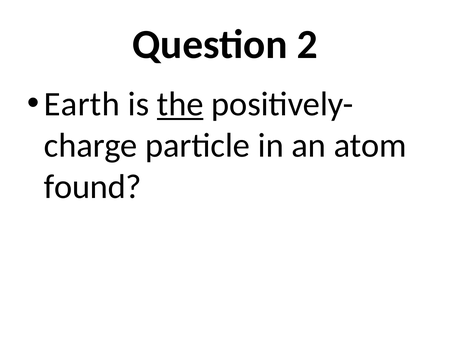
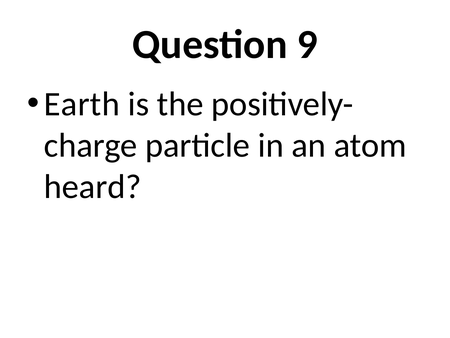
2: 2 -> 9 (307, 45)
the underline: present -> none (180, 104)
found: found -> heard (93, 186)
